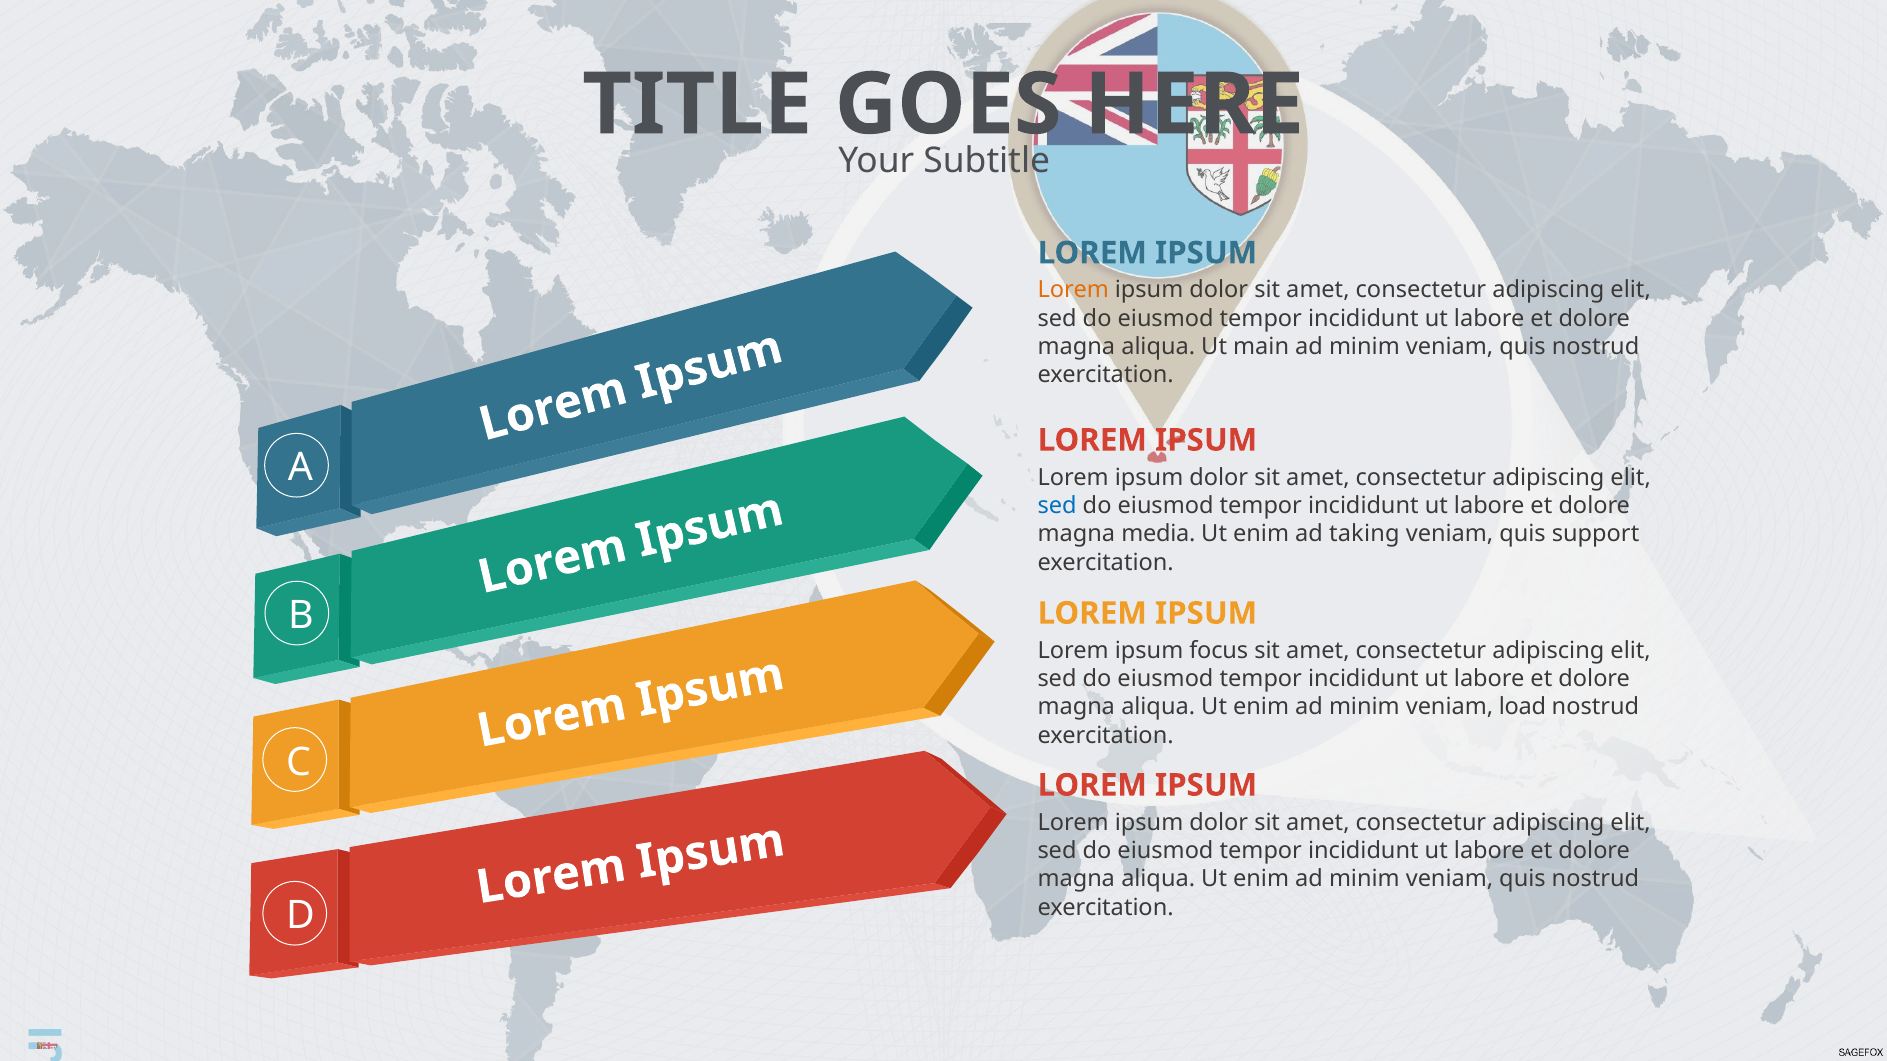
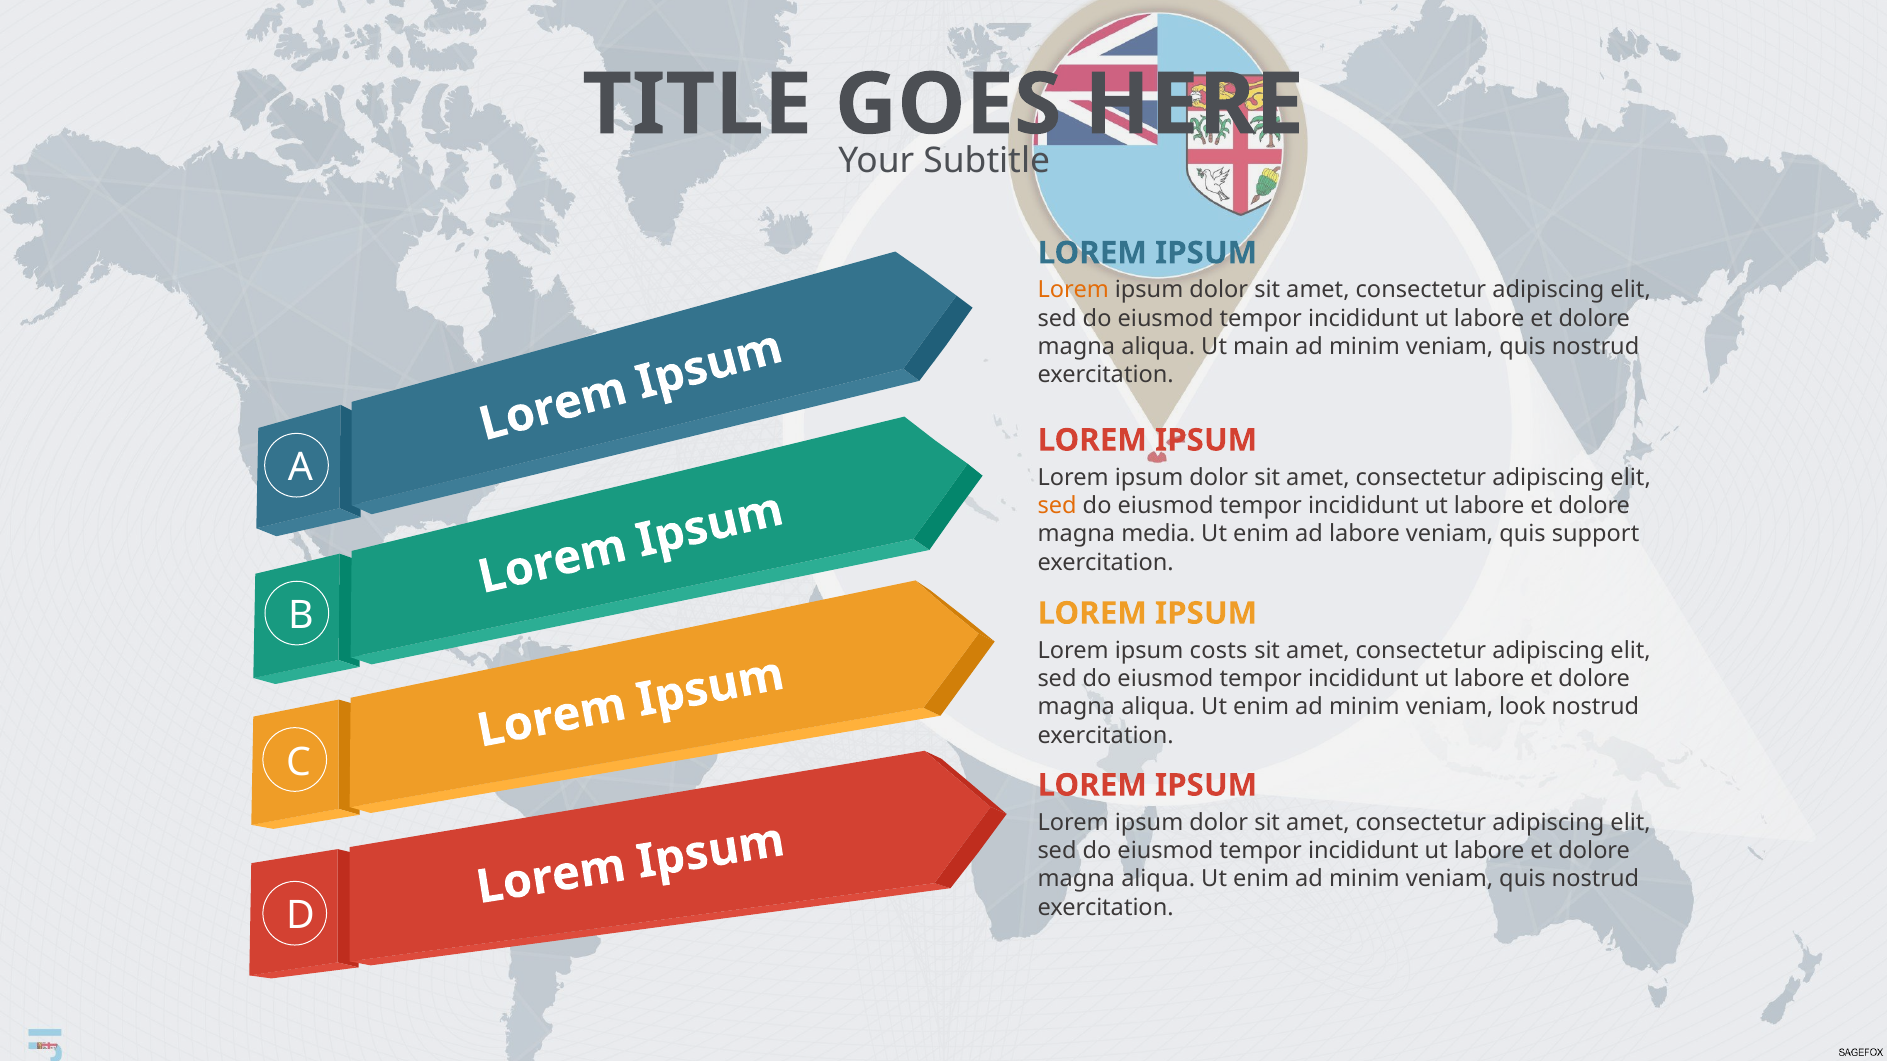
sed colour: blue -> orange (1057, 506)
ad taking: taking -> labore (1364, 534)
focus: focus -> costs (1219, 651)
load: load -> look (1523, 707)
